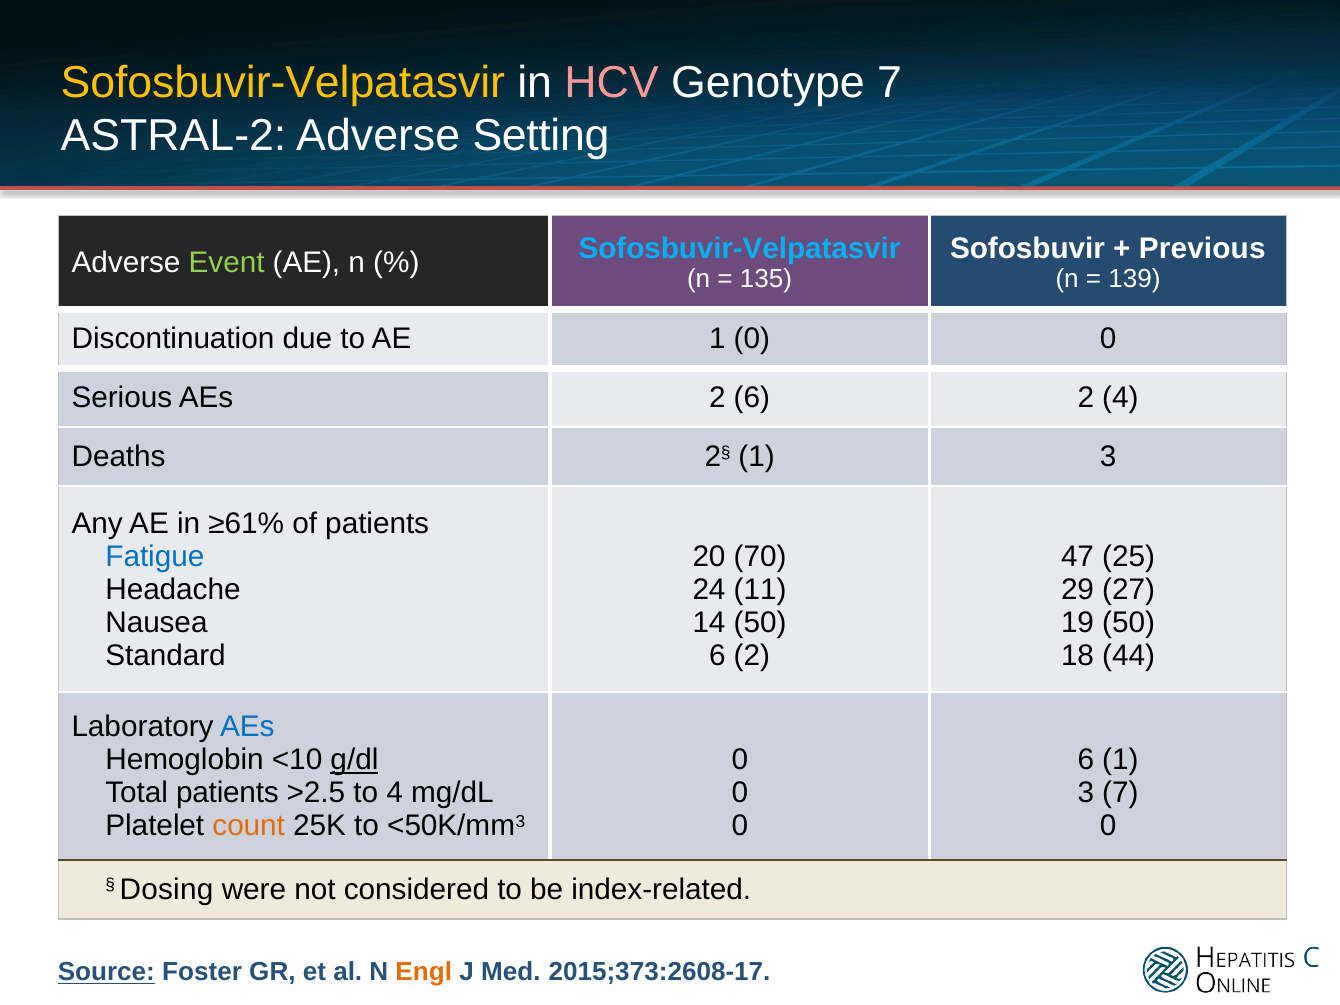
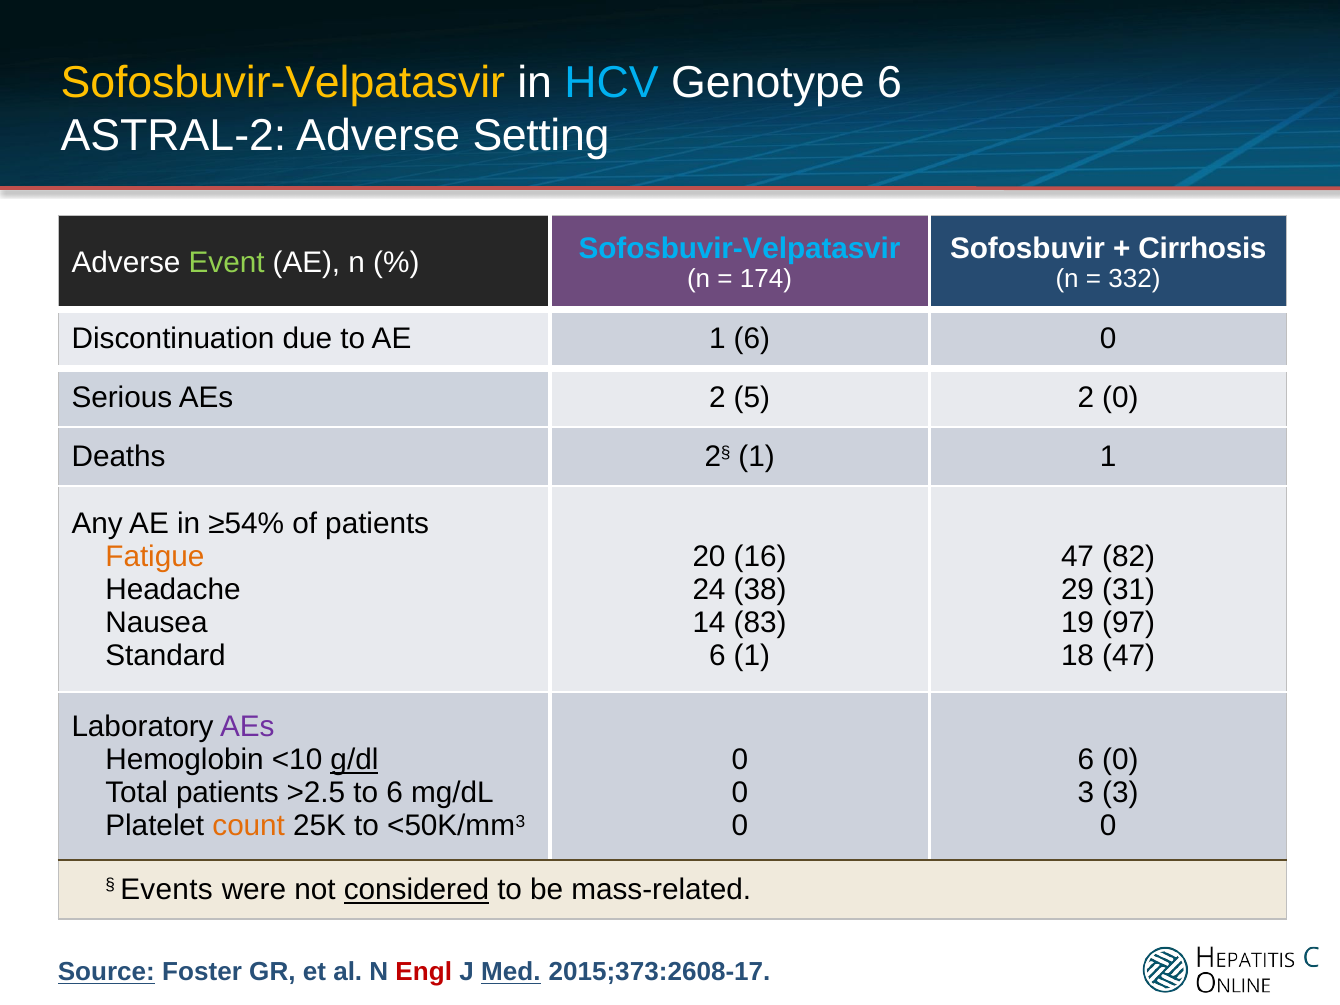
HCV colour: pink -> light blue (612, 82)
Genotype 7: 7 -> 6 (890, 82)
Previous: Previous -> Cirrhosis (1202, 248)
135: 135 -> 174 (766, 279)
139: 139 -> 332 (1134, 279)
1 0: 0 -> 6 (752, 339)
2 6: 6 -> 5 (752, 398)
2 4: 4 -> 0 (1120, 398)
2§ 1 3: 3 -> 1 (1108, 457)
≥61%: ≥61% -> ≥54% (246, 523)
Fatigue colour: blue -> orange (155, 557)
70: 70 -> 16 (760, 557)
25: 25 -> 82 (1129, 557)
11: 11 -> 38 (760, 590)
27: 27 -> 31 (1129, 590)
14 50: 50 -> 83 (760, 623)
19 50: 50 -> 97 (1129, 623)
2: 2 -> 1 (752, 656)
18 44: 44 -> 47 (1129, 656)
AEs colour: blue -> purple (247, 727)
1: 1 -> 0 (1120, 760)
to 4: 4 -> 6 (395, 793)
3 7: 7 -> 3 (1120, 793)
Dosing: Dosing -> Events (166, 890)
considered underline: none -> present (416, 890)
index-related: index-related -> mass-related (661, 890)
Engl colour: orange -> red (424, 972)
Med underline: none -> present (511, 972)
